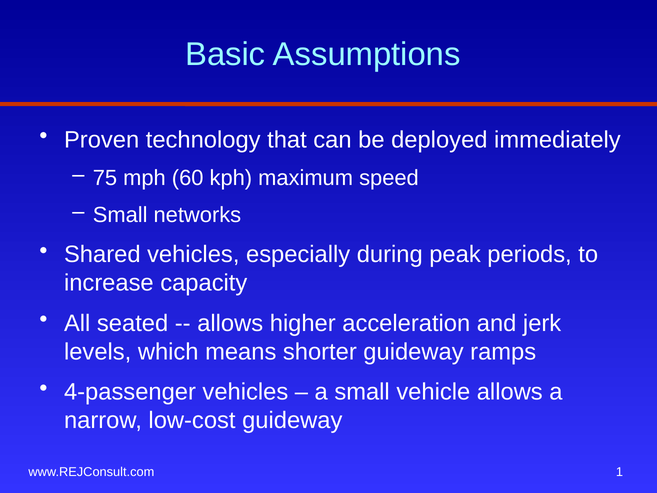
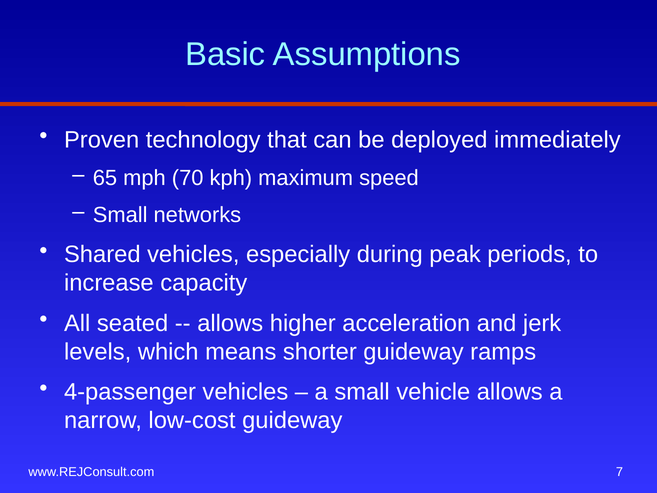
75: 75 -> 65 (105, 178)
60: 60 -> 70 (188, 178)
1: 1 -> 7 (620, 472)
